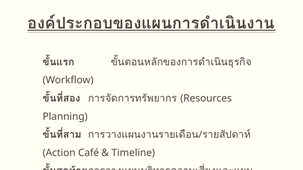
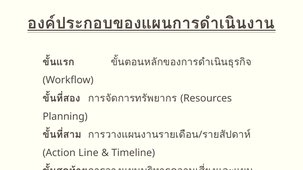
Café: Café -> Line (88, 153)
